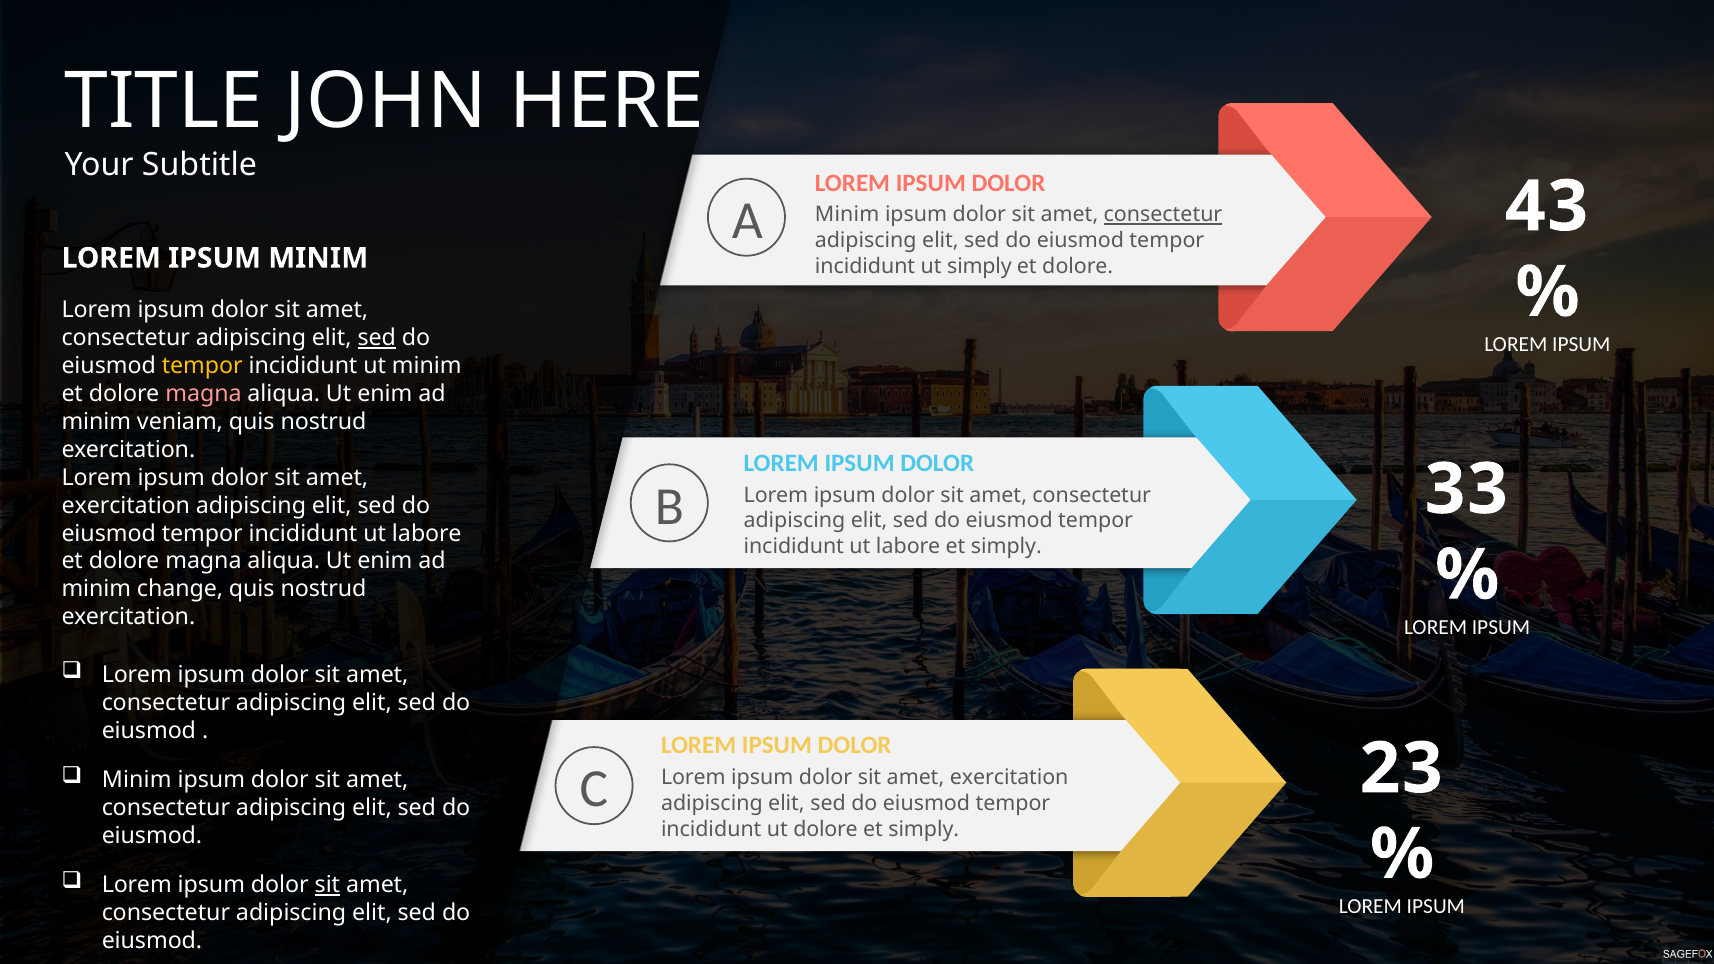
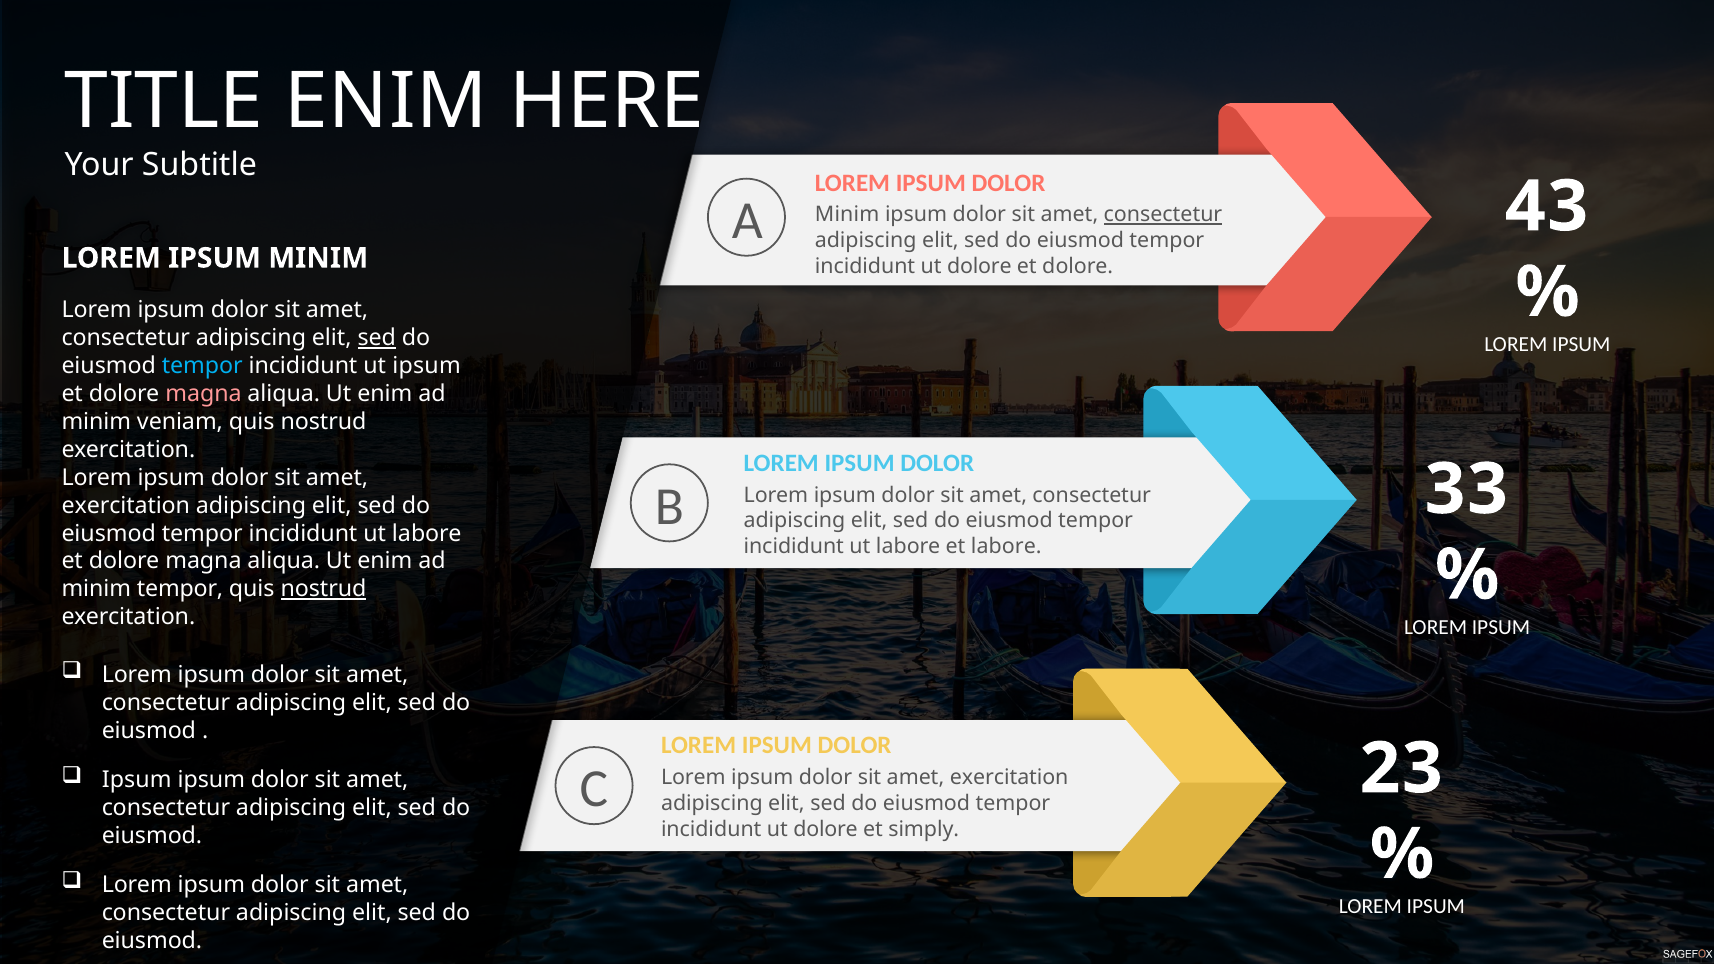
TITLE JOHN: JOHN -> ENIM (386, 102)
simply: simply -> dolore (979, 266)
tempor colour: yellow -> light blue (202, 366)
ut minim: minim -> ipsum (427, 366)
labore et simply: simply -> labore (1006, 547)
minim change: change -> tempor (180, 589)
nostrud underline: none -> present (323, 589)
Minim: Minim -> Ipsum (137, 780)
sit underline: present -> none (327, 885)
